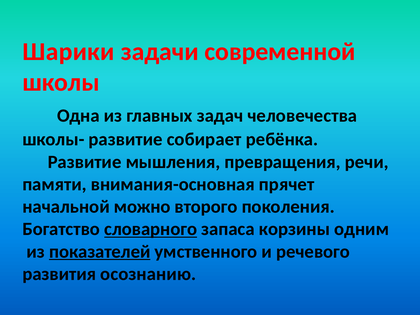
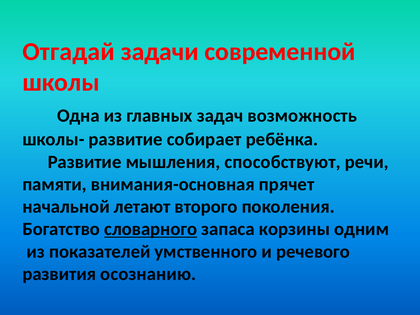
Шарики: Шарики -> Отгадай (69, 52)
человечества: человечества -> возможность (302, 116)
превращения: превращения -> способствуют (283, 162)
можно: можно -> летают (142, 207)
показателей underline: present -> none (100, 252)
